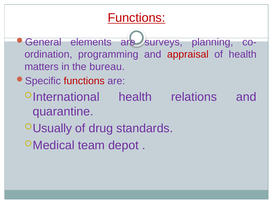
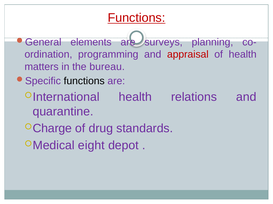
functions colour: red -> black (84, 81)
Usually: Usually -> Charge (52, 129)
team: team -> eight (91, 146)
